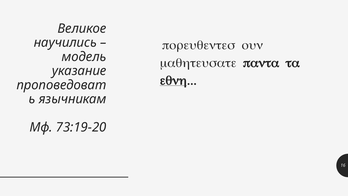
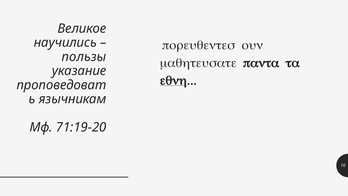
модель: модель -> пользы (84, 57)
73:19-20: 73:19-20 -> 71:19-20 (81, 127)
